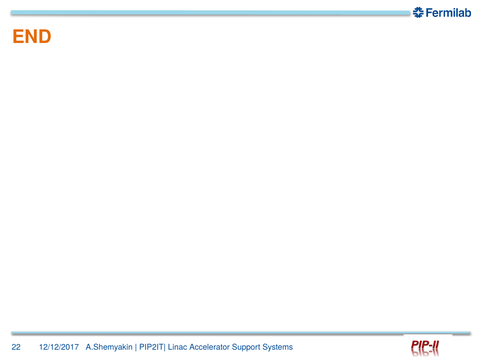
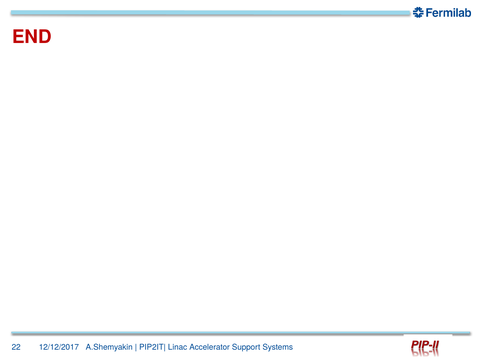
END colour: orange -> red (32, 37)
